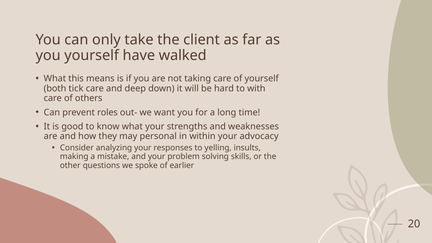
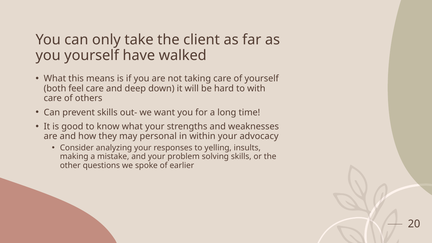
tick: tick -> feel (76, 88)
prevent roles: roles -> skills (107, 112)
